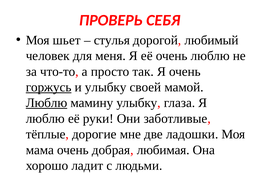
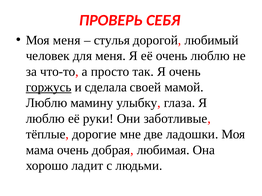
Моя шьет: шьет -> меня (67, 40)
и улыбку: улыбку -> сделала (106, 87)
Люблю underline: present -> none (47, 103)
